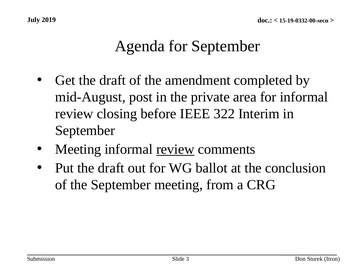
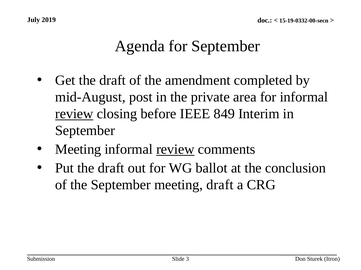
review underline: none -> present (74, 114)
322: 322 -> 849 (224, 114)
meeting from: from -> draft (220, 185)
